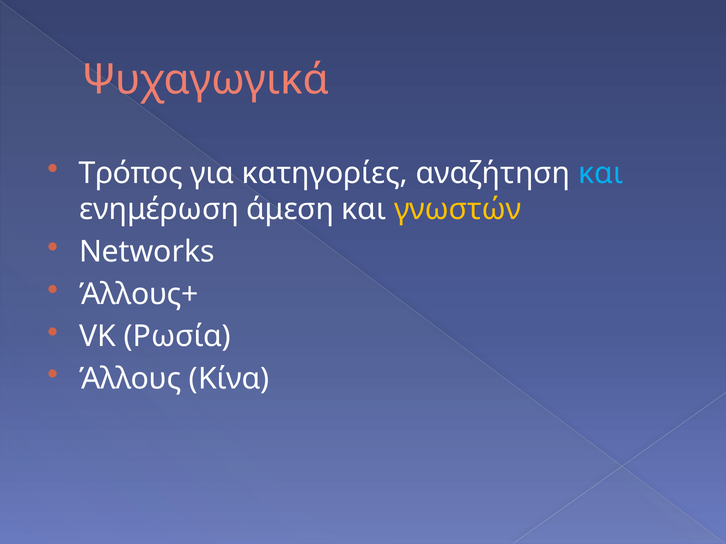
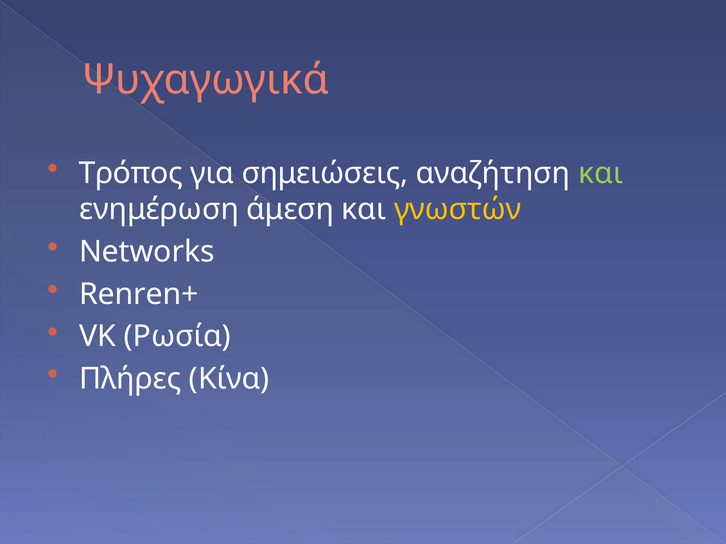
κατηγορίες: κατηγορίες -> σημειώσεις (325, 173)
και colour: light blue -> light green (601, 173)
Άλλους+: Άλλους+ -> Renren+ (139, 294)
Άλλους: Άλλους -> Πλήρες (130, 379)
